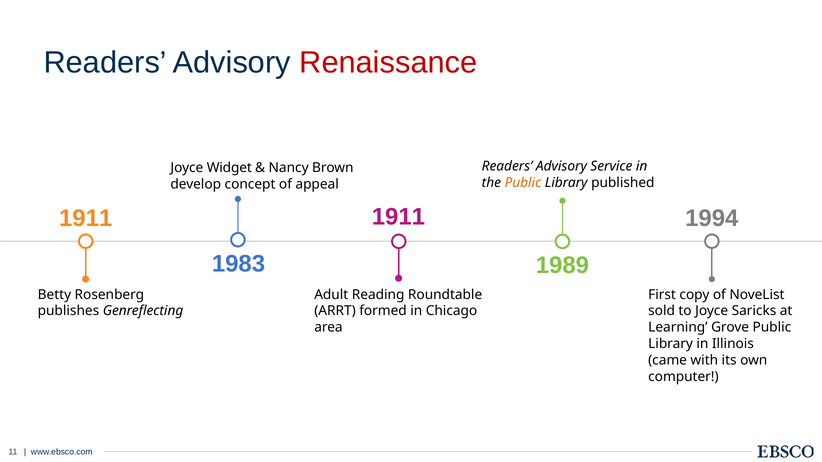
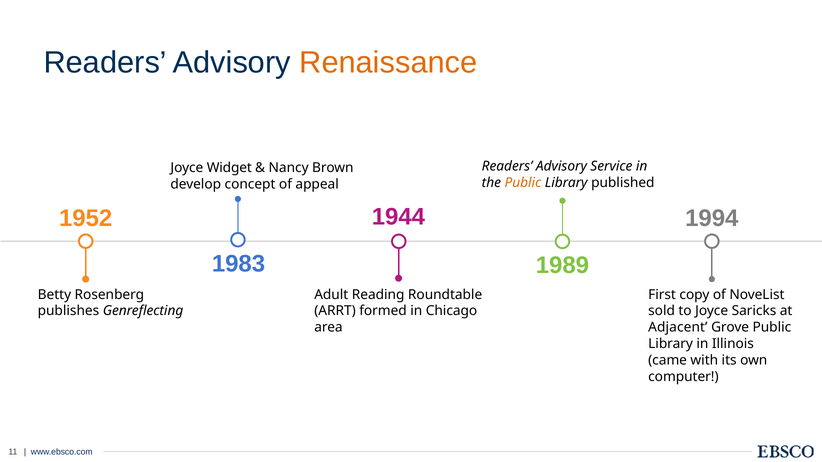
Renaissance colour: red -> orange (388, 63)
1911: 1911 -> 1944 (398, 217)
1911: 1911 -> 1952 (86, 219)
Learning: Learning -> Adjacent (678, 328)
